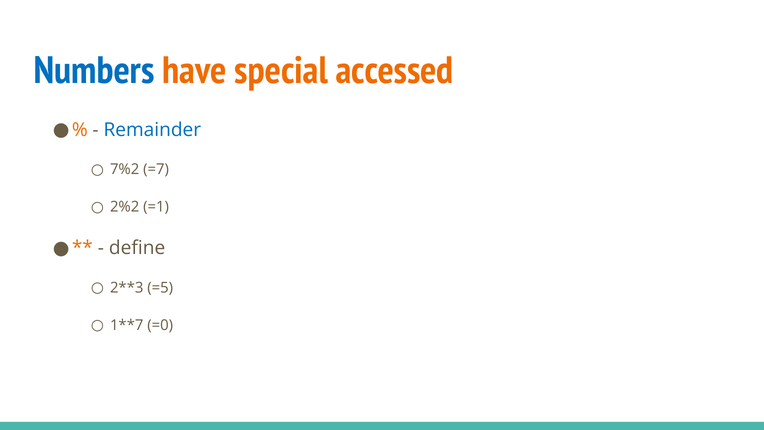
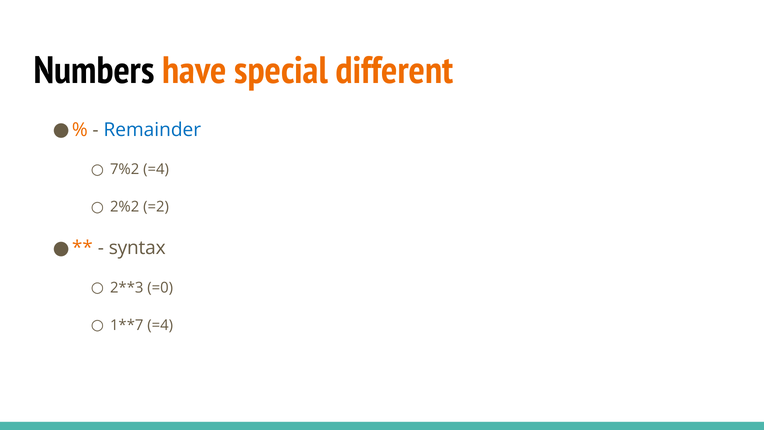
Numbers colour: blue -> black (94, 70)
accessed: accessed -> different (395, 70)
7%2 =7: =7 -> =4 (156, 169)
=1: =1 -> =2 (156, 207)
define: define -> syntax (137, 248)
=5: =5 -> =0 (160, 288)
=0: =0 -> =4 (160, 325)
